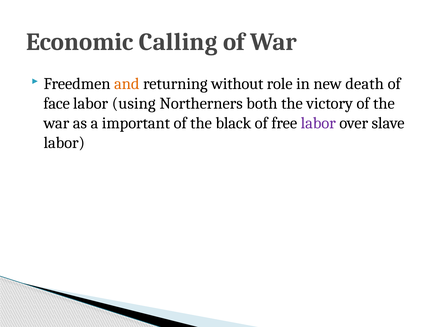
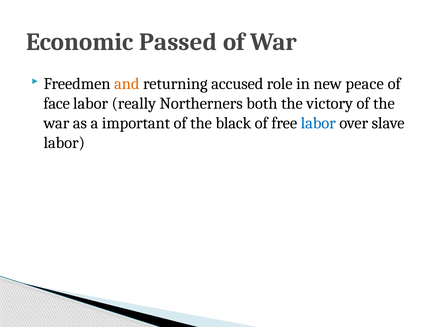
Calling: Calling -> Passed (178, 42)
without: without -> accused (237, 84)
death: death -> peace (365, 84)
using: using -> really (134, 104)
labor colour: purple -> blue (318, 123)
